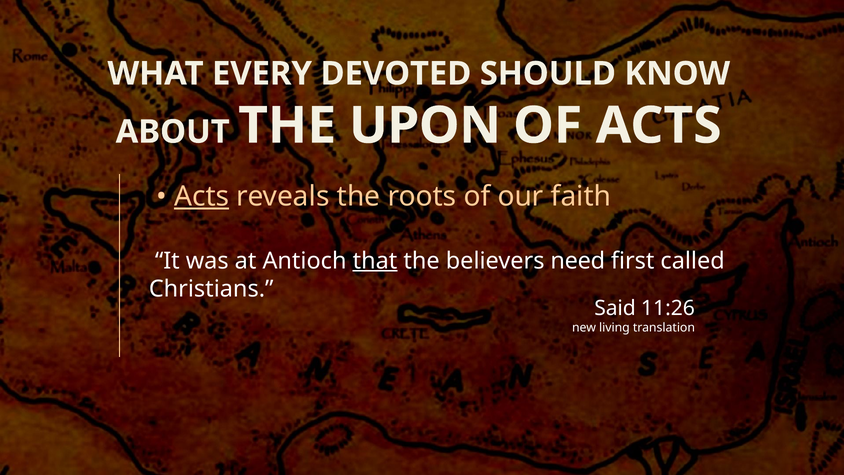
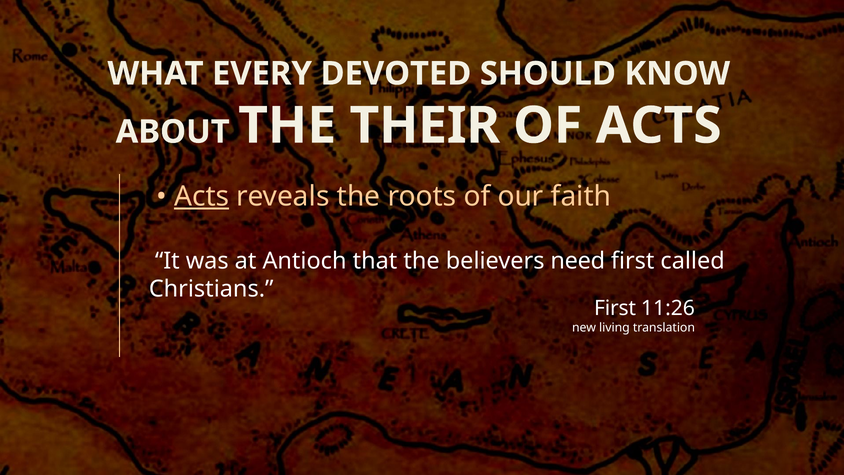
UPON: UPON -> THEIR (425, 126)
that underline: present -> none (375, 261)
Said: Said -> First (615, 308)
